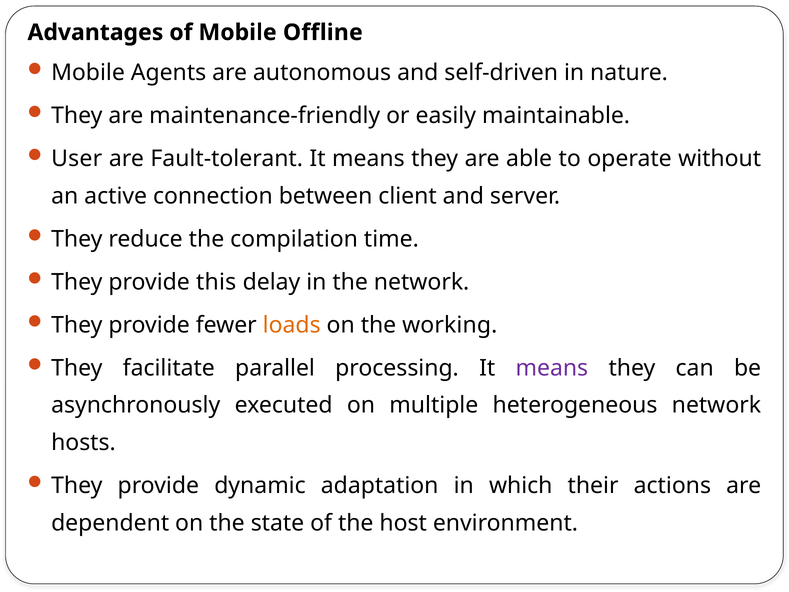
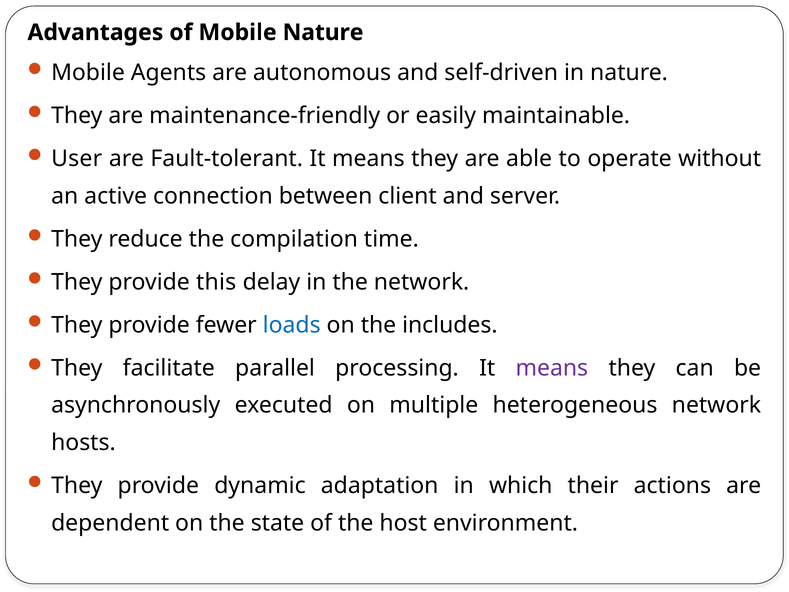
Mobile Offline: Offline -> Nature (323, 32)
loads colour: orange -> blue (292, 325)
working: working -> includes (450, 325)
